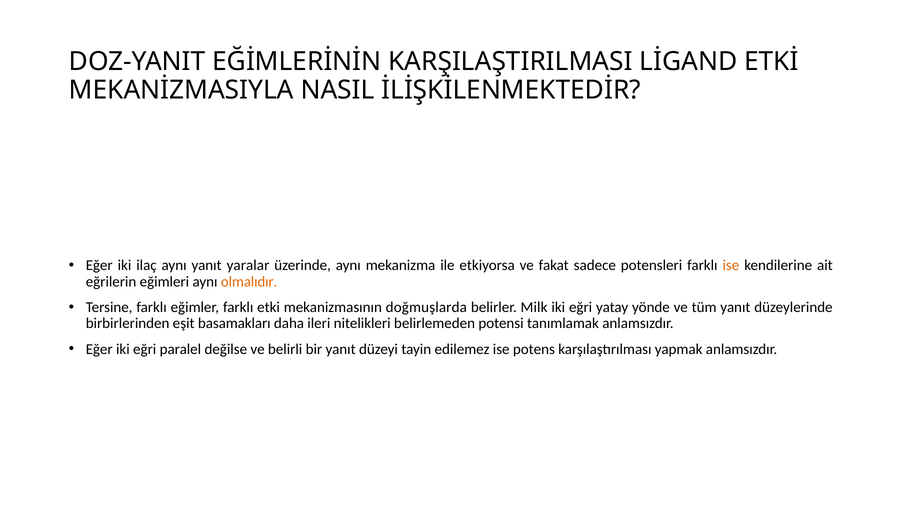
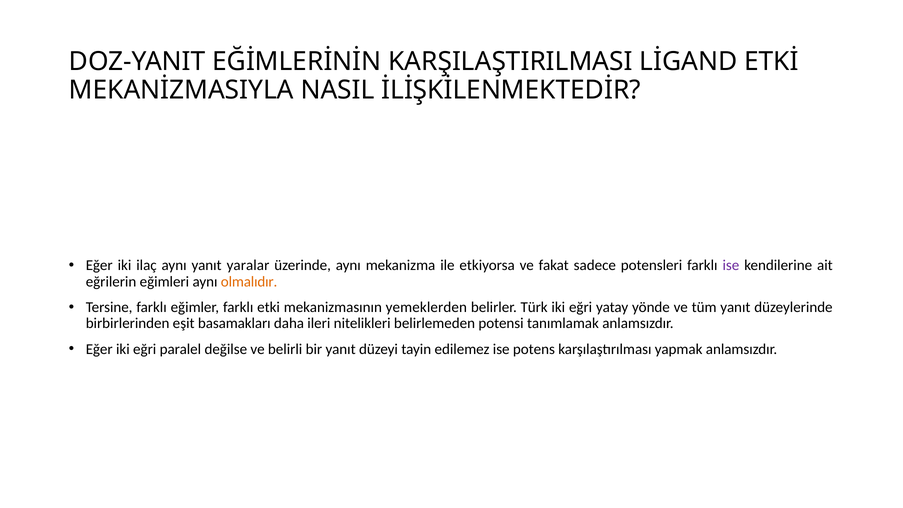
ise colour: orange -> purple (731, 265)
doğmuşlarda: doğmuşlarda -> yemeklerden (426, 307)
Milk: Milk -> Türk (534, 307)
